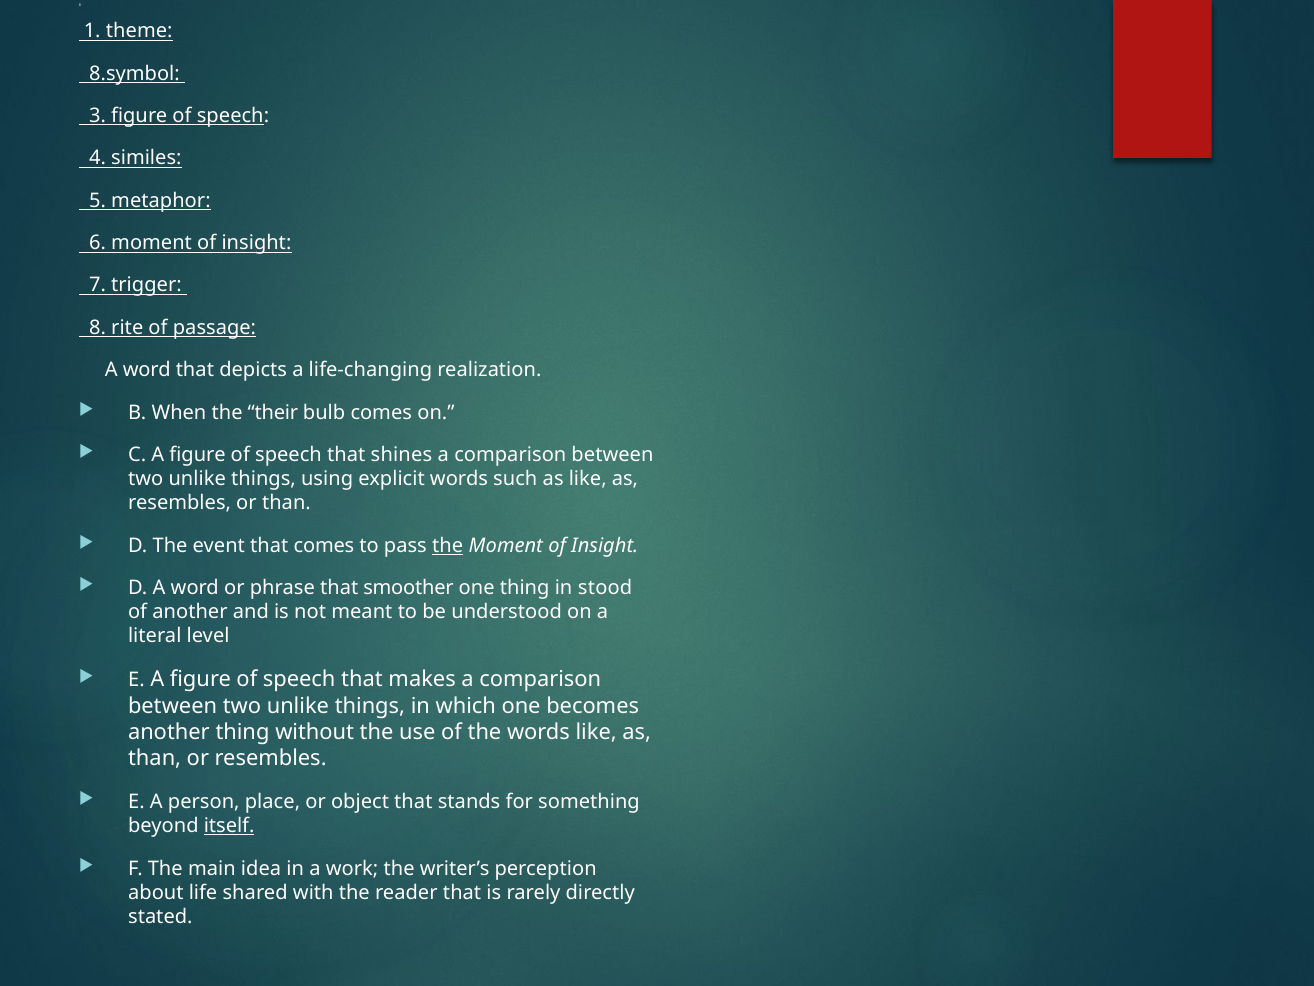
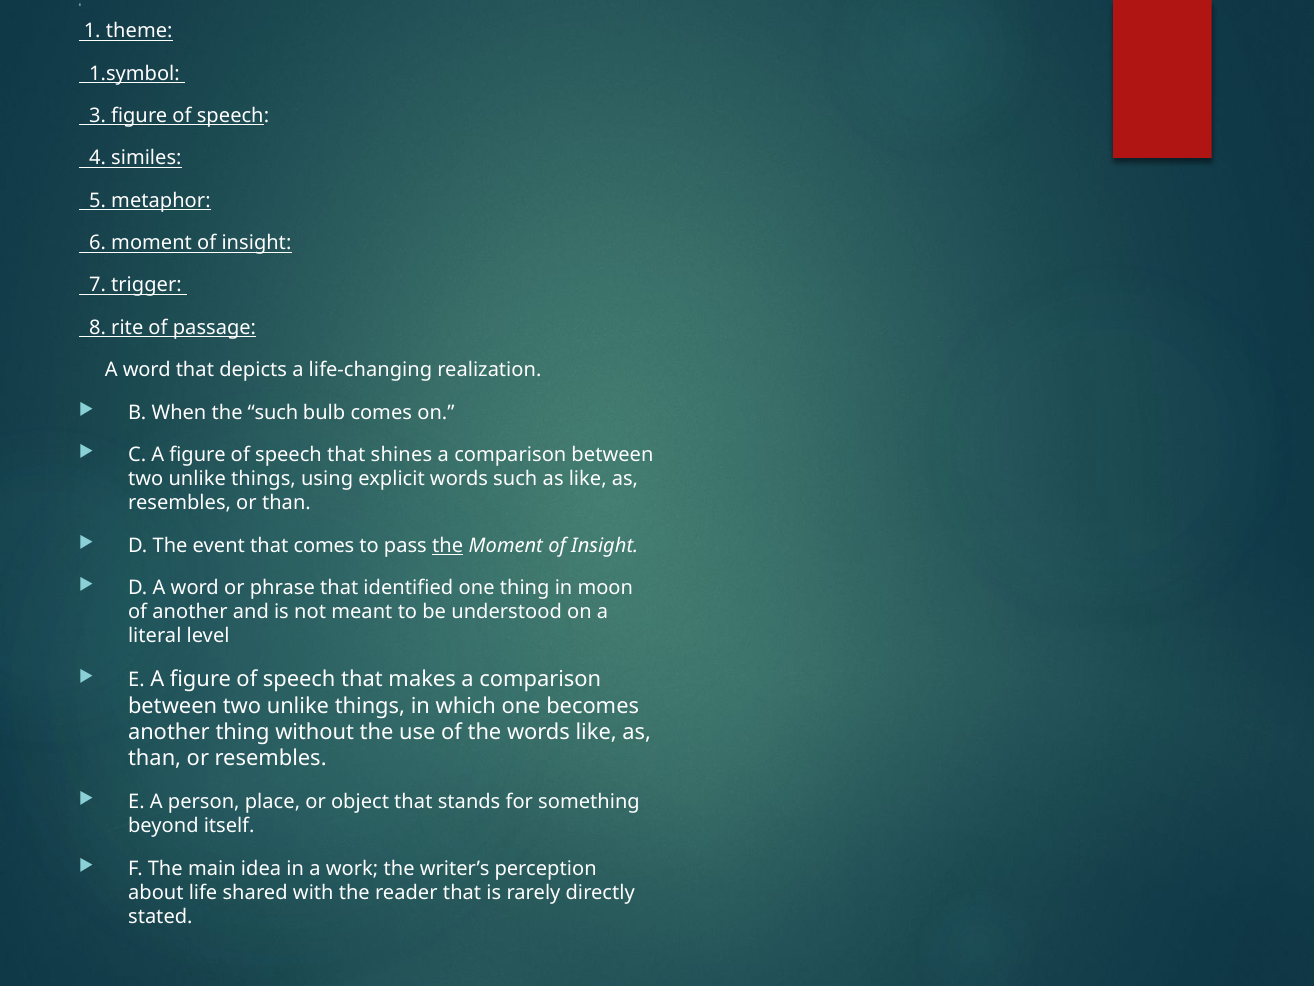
8.symbol: 8.symbol -> 1.symbol (134, 73)
the their: their -> such (273, 412)
smoother: smoother -> identified (408, 588)
stood: stood -> moon (605, 588)
itself underline: present -> none (229, 826)
